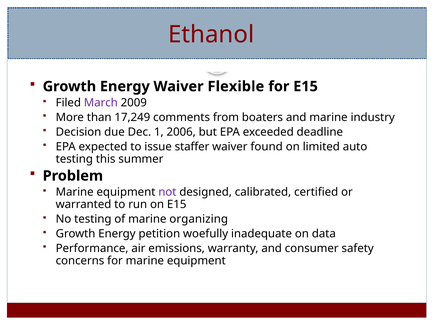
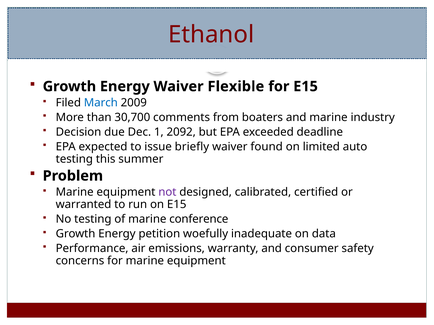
March colour: purple -> blue (101, 103)
17,249: 17,249 -> 30,700 (132, 118)
2006: 2006 -> 2092 (181, 132)
staffer: staffer -> briefly (192, 147)
organizing: organizing -> conference (199, 219)
